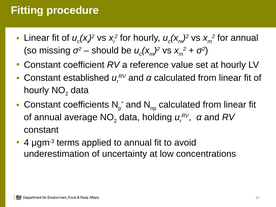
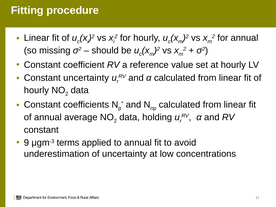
Constant established: established -> uncertainty (86, 78)
4: 4 -> 9 (26, 143)
